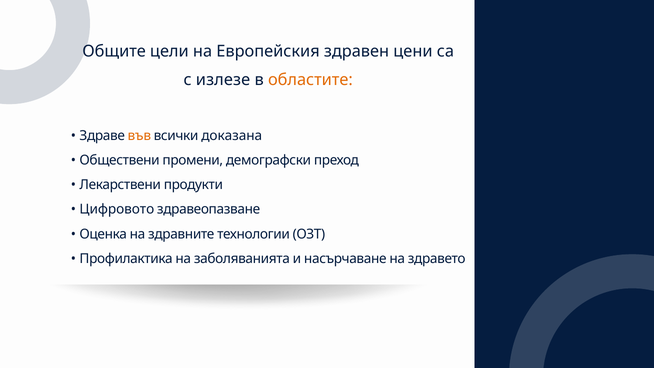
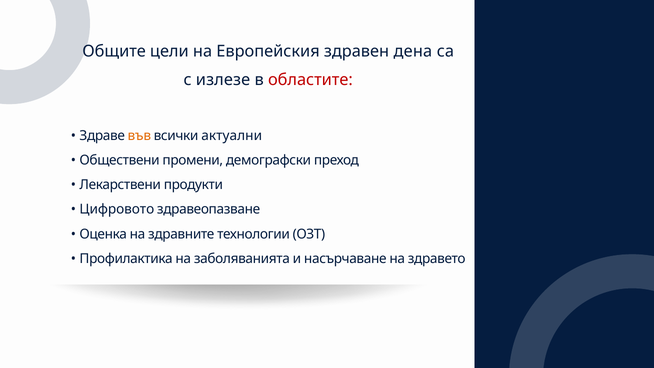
цени: цени -> дена (413, 51)
областите colour: orange -> red (310, 80)
доказана: доказана -> актуални (232, 136)
